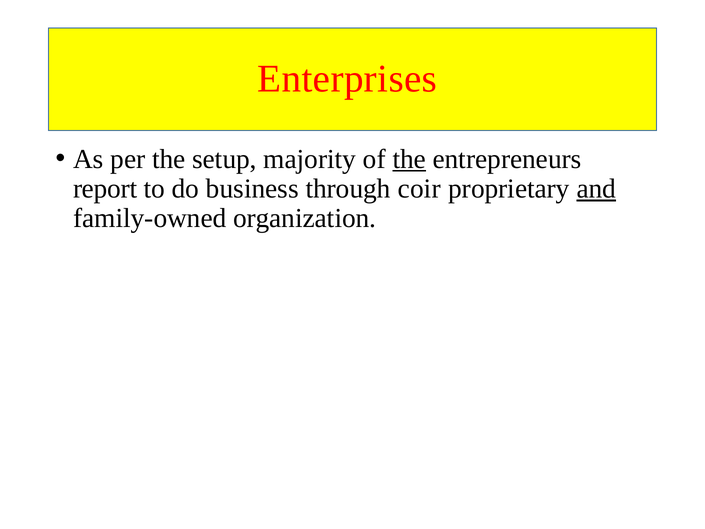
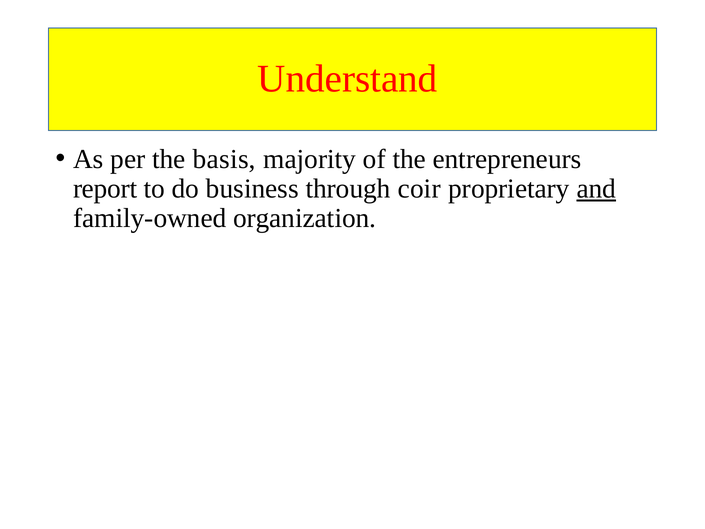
Enterprises: Enterprises -> Understand (348, 79)
setup: setup -> basis (224, 159)
the underline: present -> none (409, 159)
